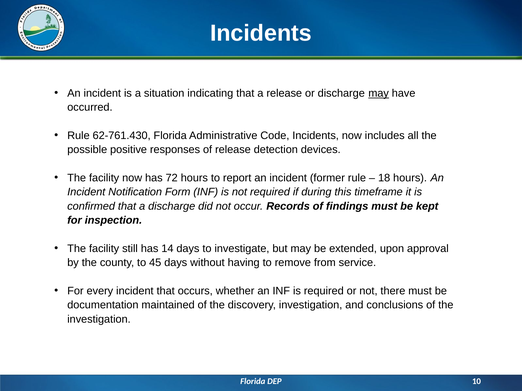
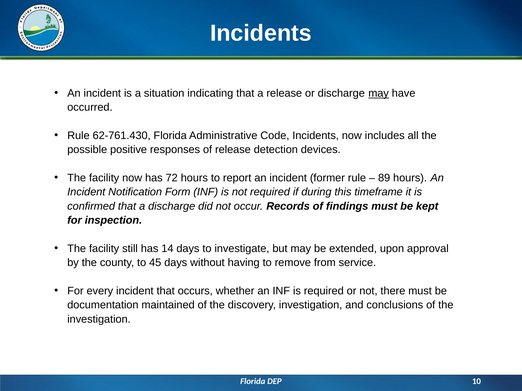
18: 18 -> 89 (384, 178)
